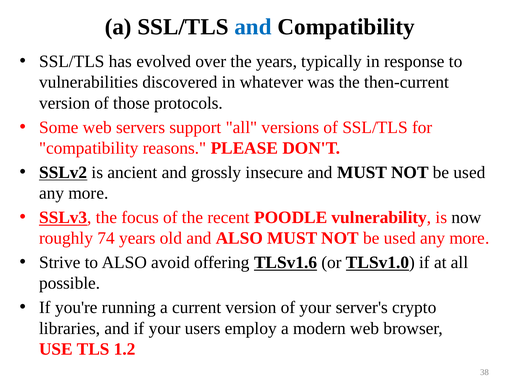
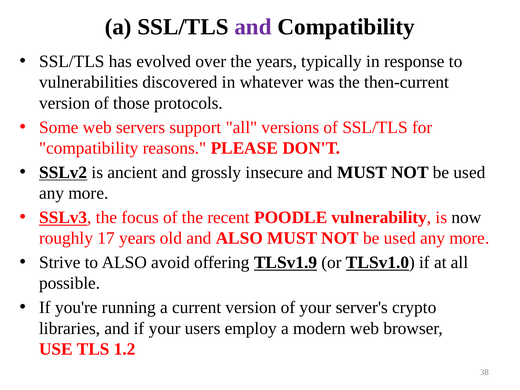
and colour: blue -> purple (253, 27)
74: 74 -> 17 (106, 238)
TLSv1.6: TLSv1.6 -> TLSv1.9 (286, 262)
